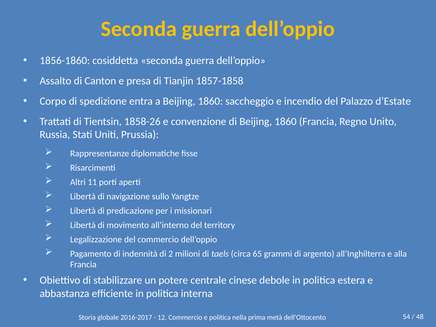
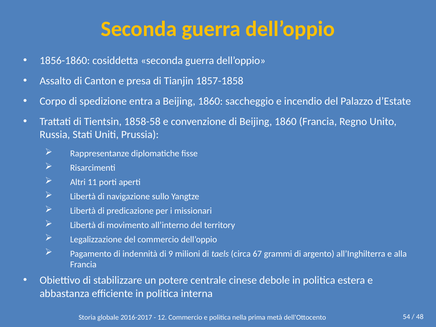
1858-26: 1858-26 -> 1858-58 (142, 122)
2: 2 -> 9 (171, 254)
65: 65 -> 67 (257, 254)
